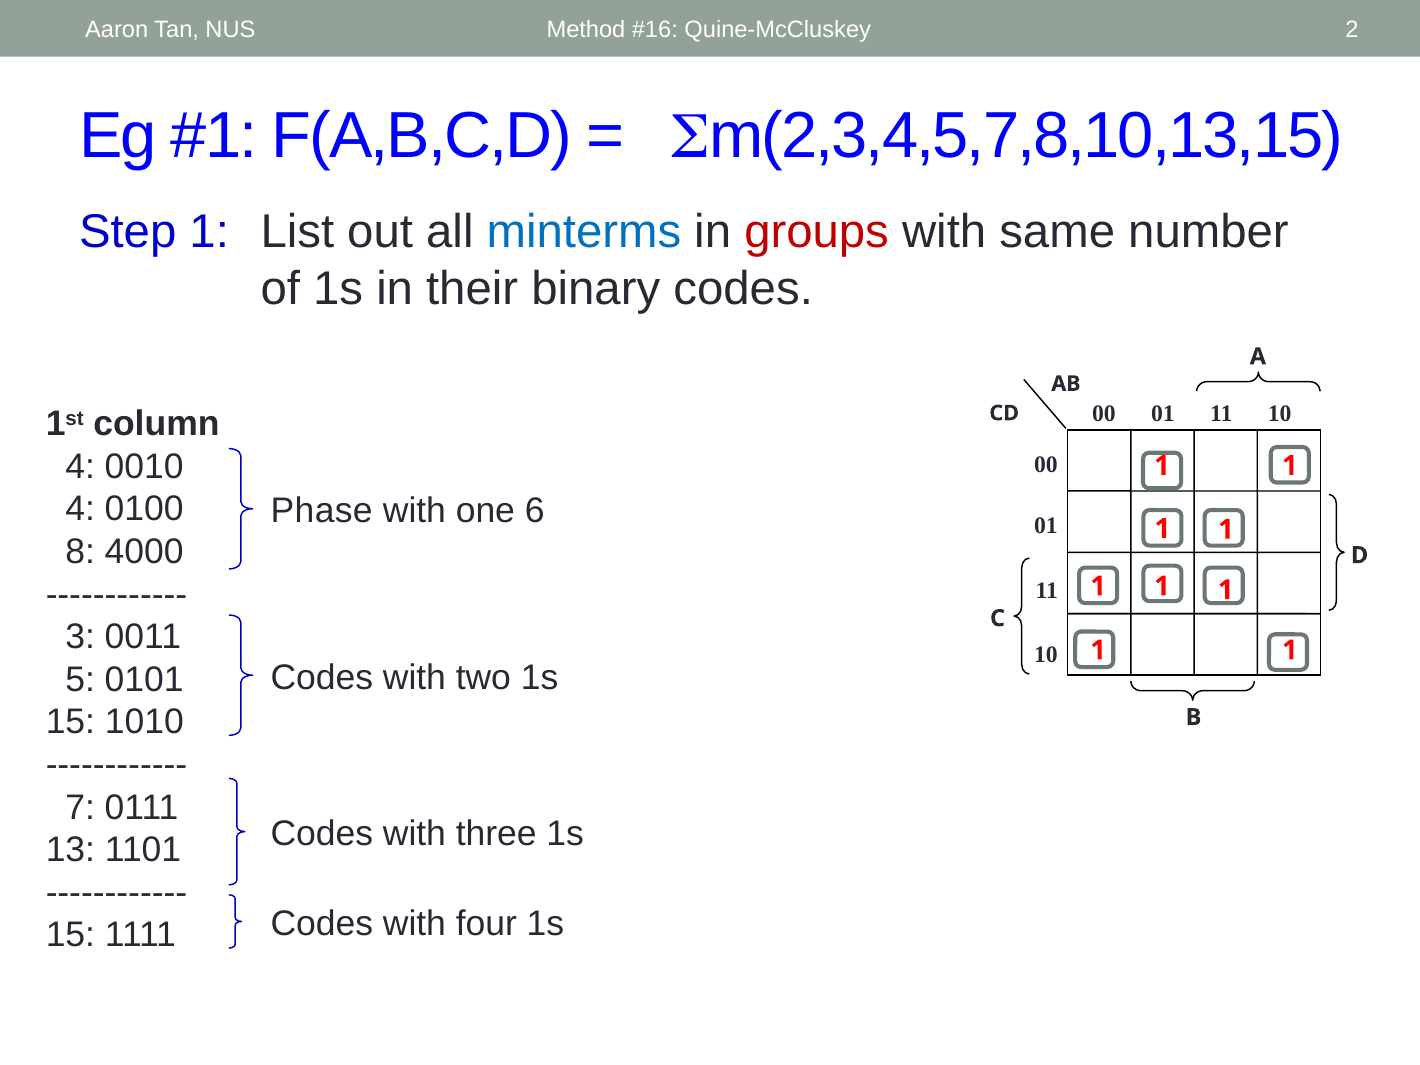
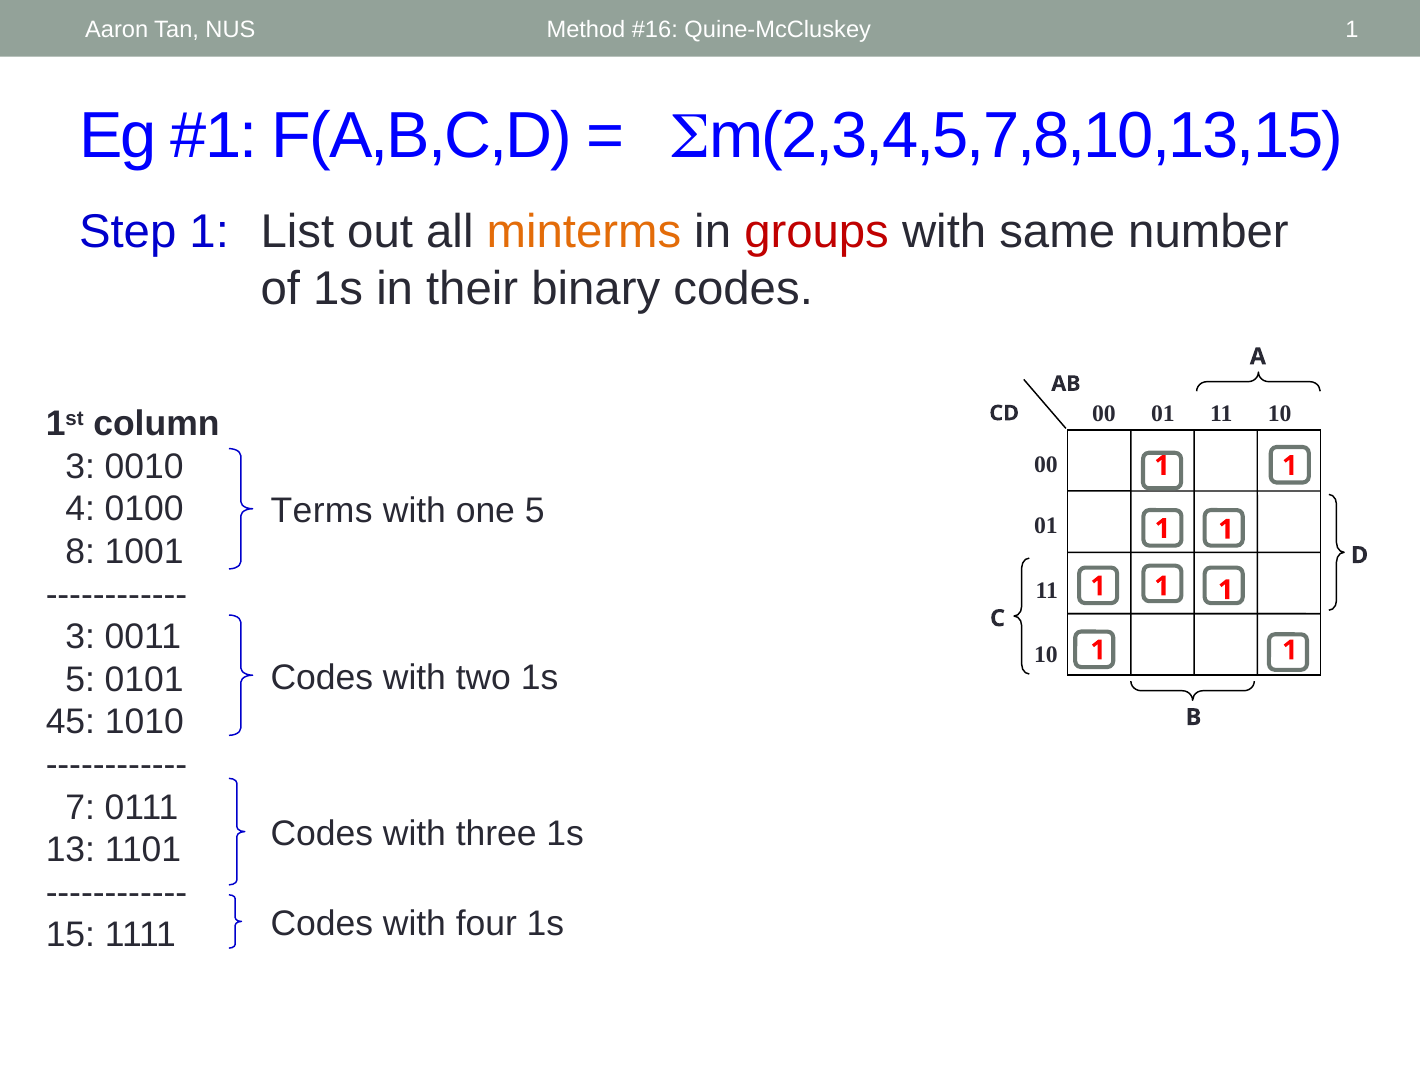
Quine-McCluskey 2: 2 -> 1 (1352, 30)
minterms colour: blue -> orange (584, 232)
4: 4 -> 3 (80, 467)
Phase: Phase -> Terms (322, 511)
one 6: 6 -> 5 (535, 511)
4000: 4000 -> 1001 (144, 552)
15: 15 -> 45 (70, 722)
